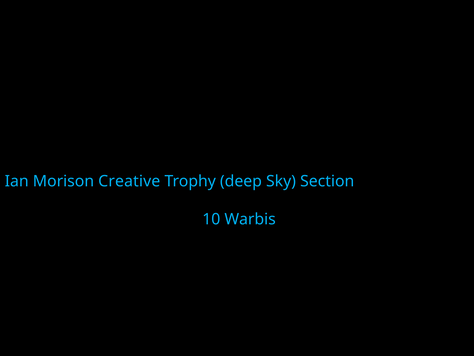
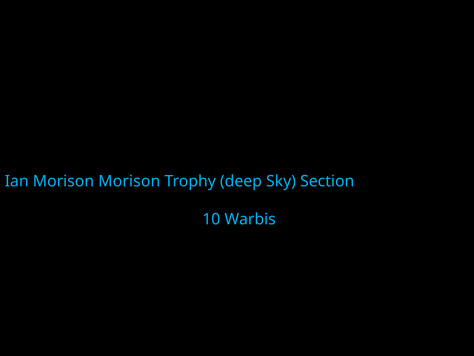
Morison Creative: Creative -> Morison (129, 181)
